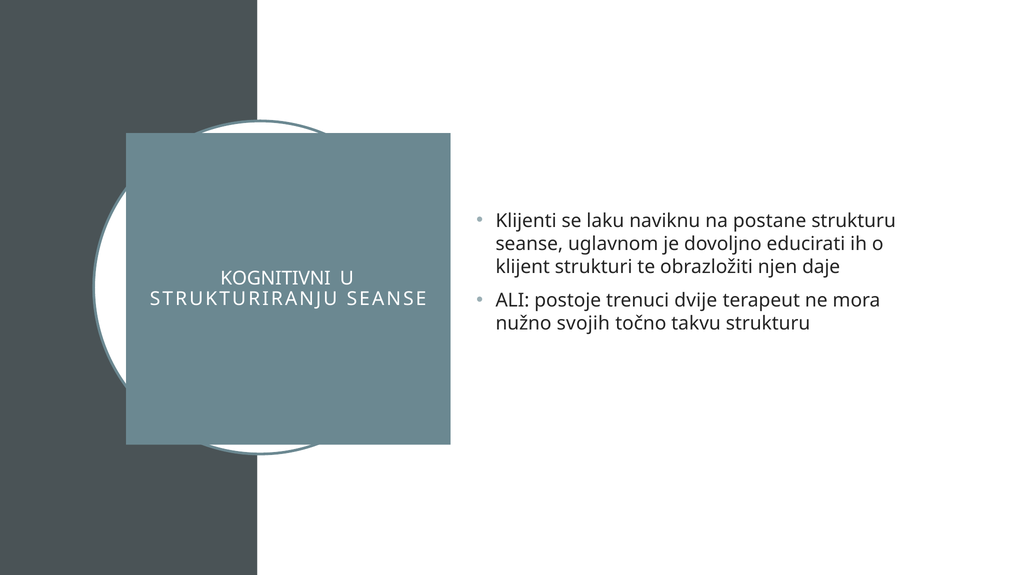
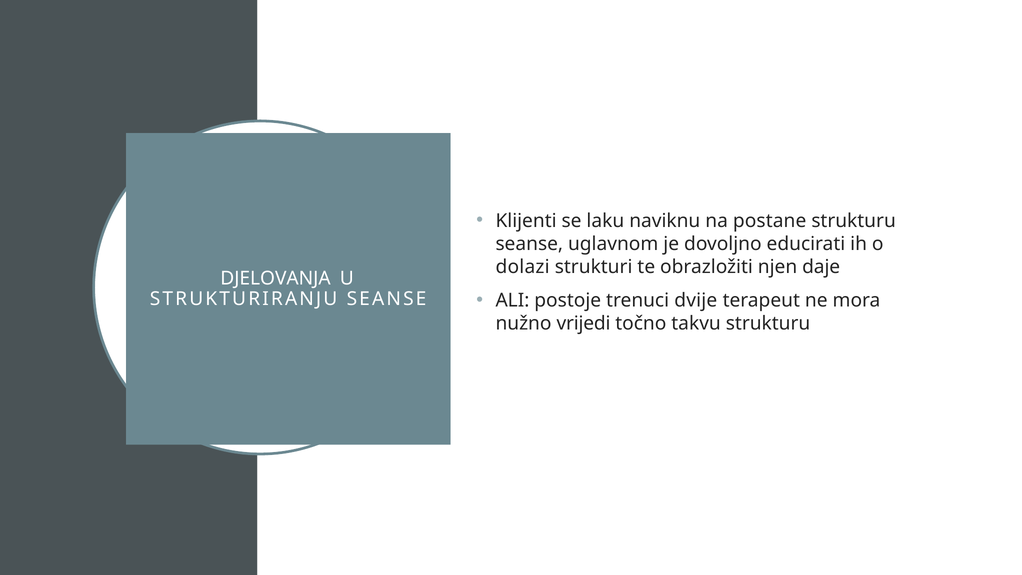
klijent: klijent -> dolazi (523, 267)
KOGNITIVNI: KOGNITIVNI -> DJELOVANJA (276, 278)
svojih: svojih -> vrijedi (583, 323)
